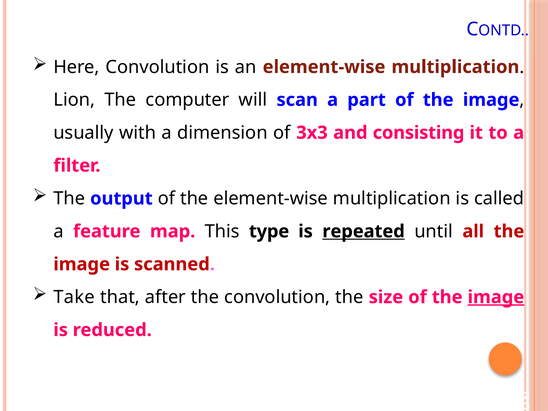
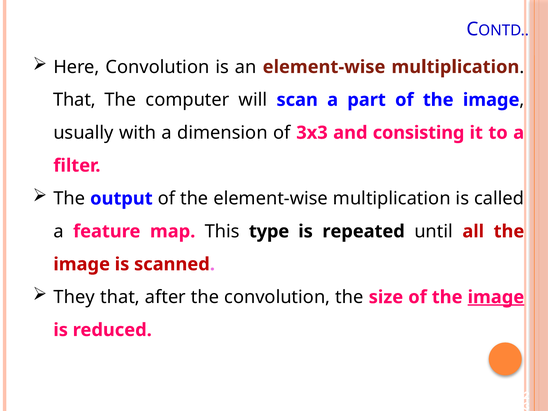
Lion: Lion -> That (74, 100)
repeated underline: present -> none (364, 231)
Take: Take -> They (74, 297)
